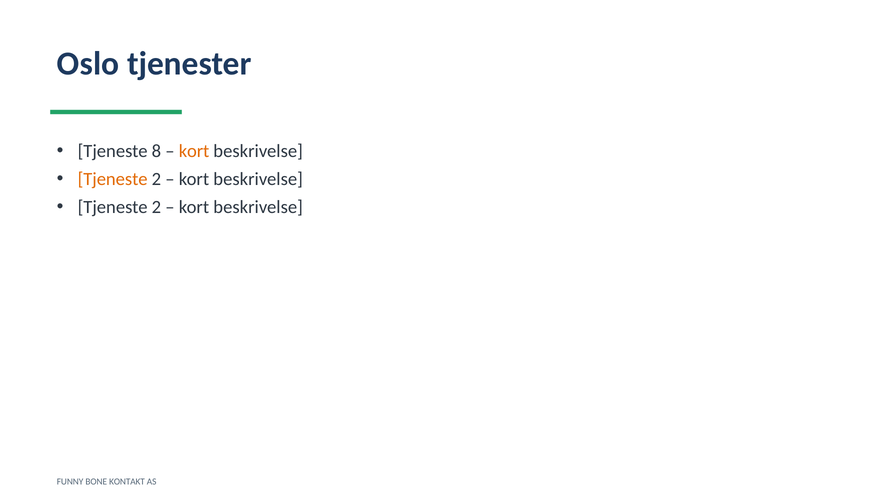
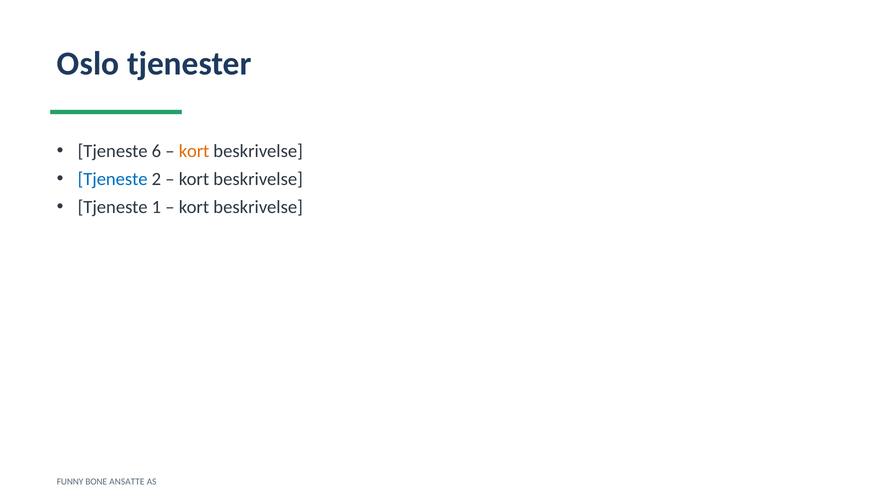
8: 8 -> 6 (156, 151)
Tjeneste colour: orange -> blue (113, 179)
2: 2 -> 1 (156, 207)
KONTAKT: KONTAKT -> ANSATTE (127, 481)
